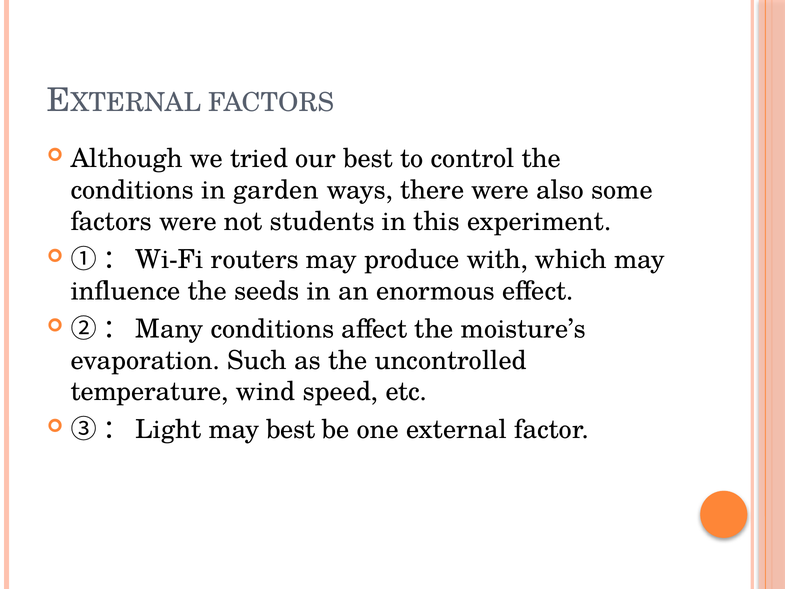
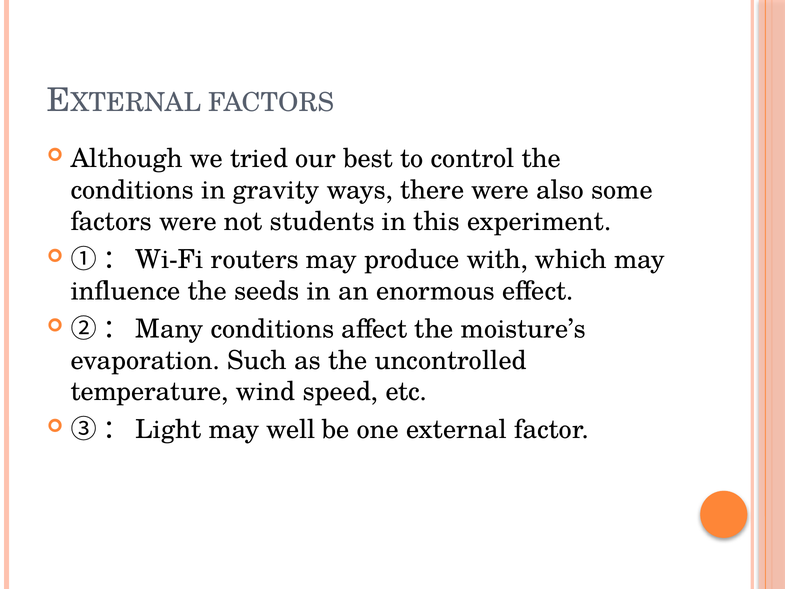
garden: garden -> gravity (276, 190)
may best: best -> well (291, 430)
